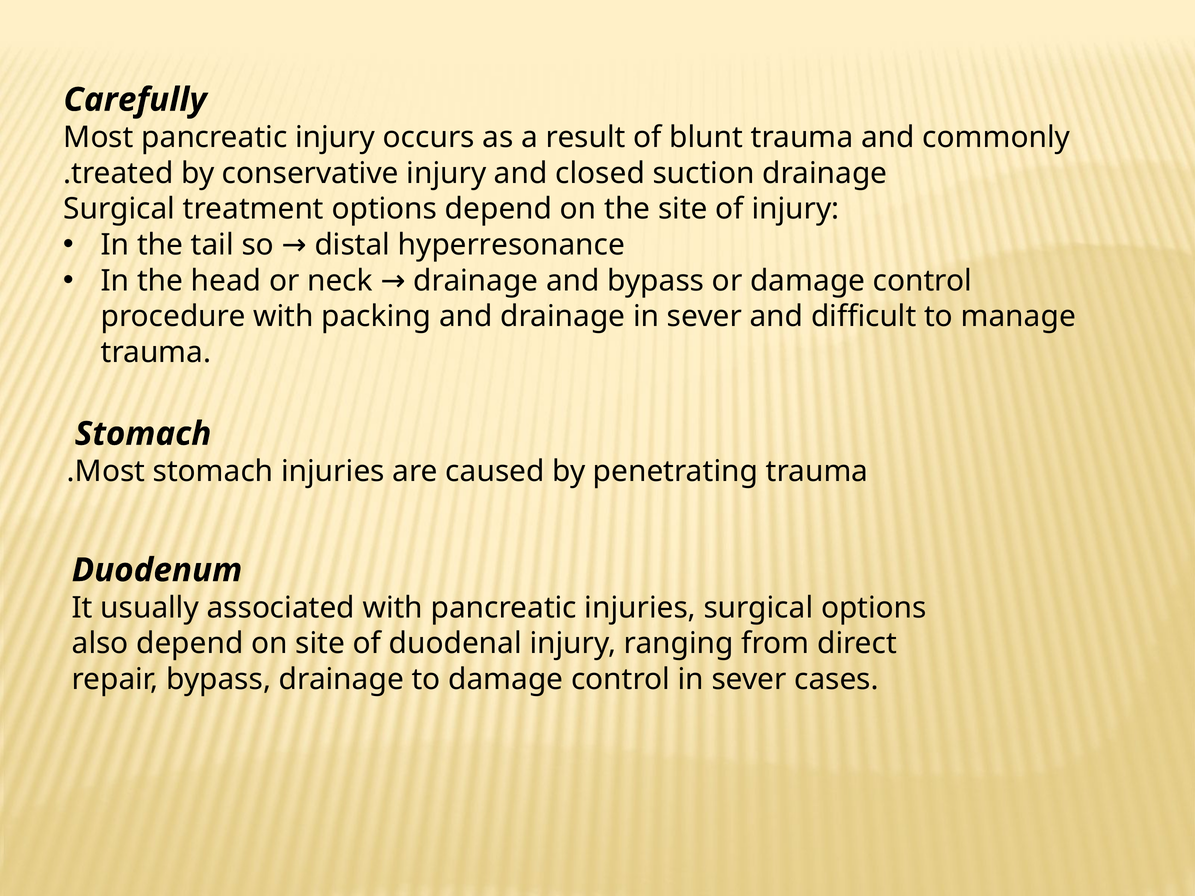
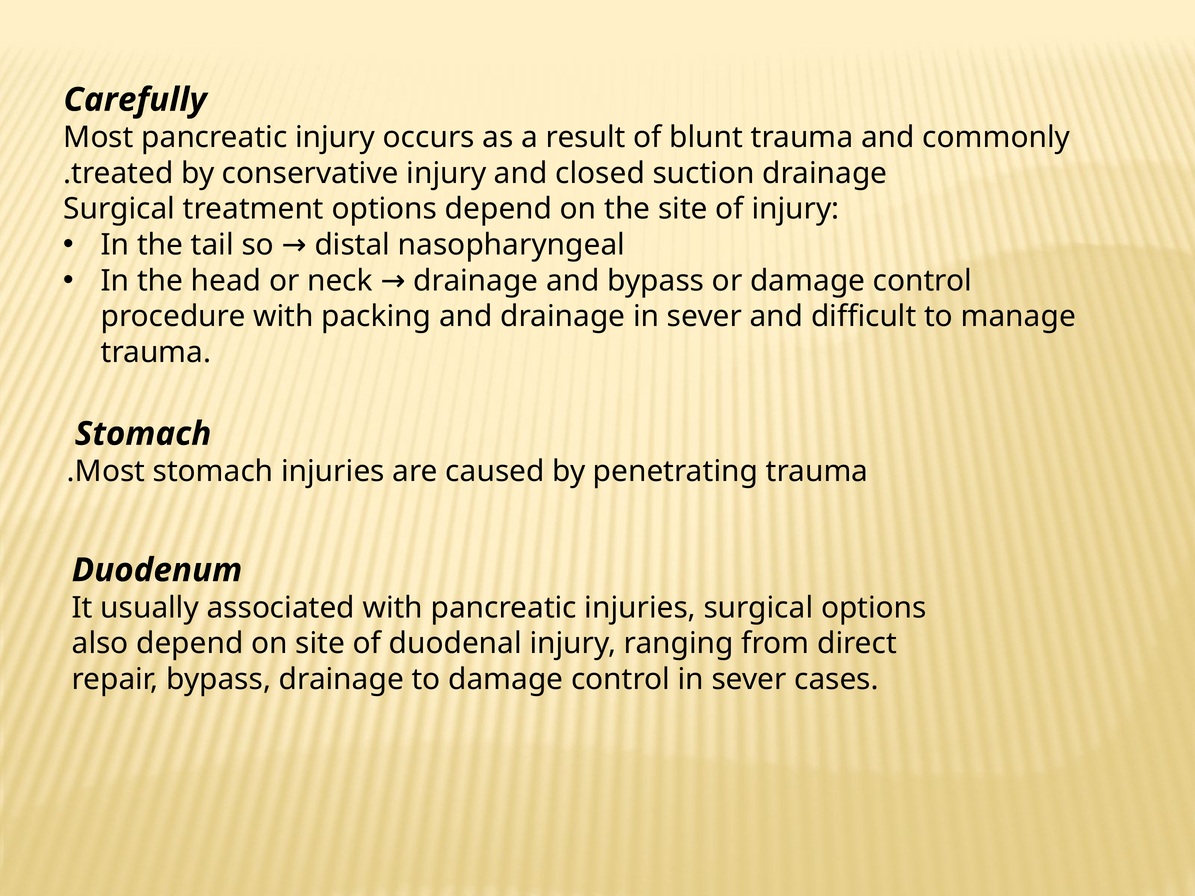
hyperresonance: hyperresonance -> nasopharyngeal (511, 245)
